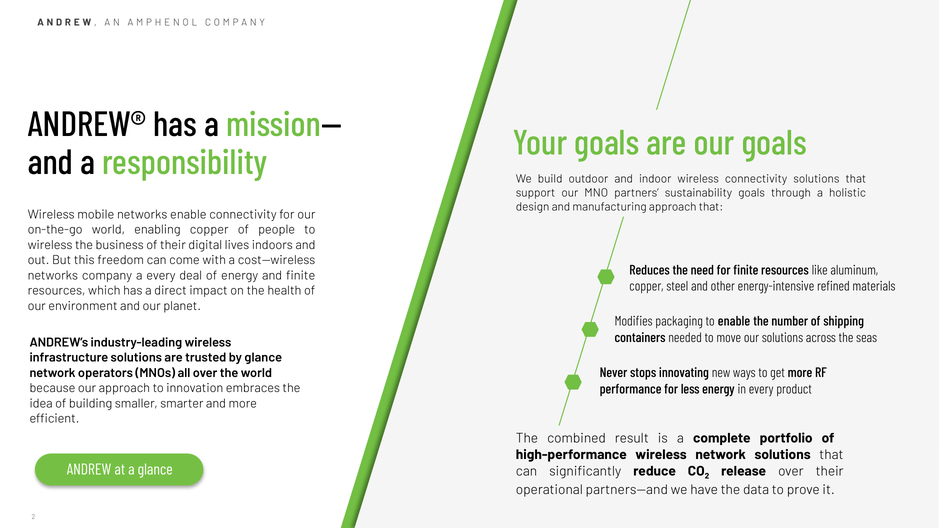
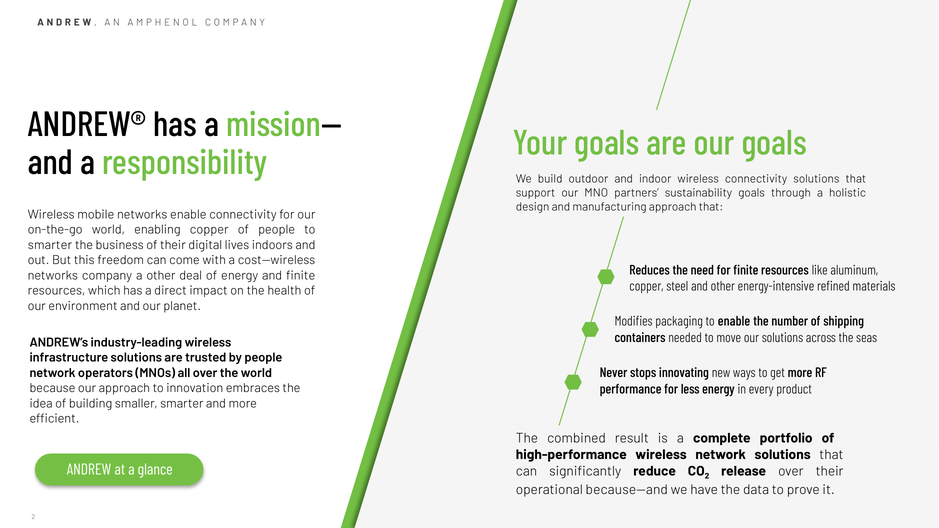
wireless: wireless -> smarter (50, 245)
a every: every -> other (161, 276)
by glance: glance -> people (263, 358)
partners—and: partners—and -> because—and (627, 490)
